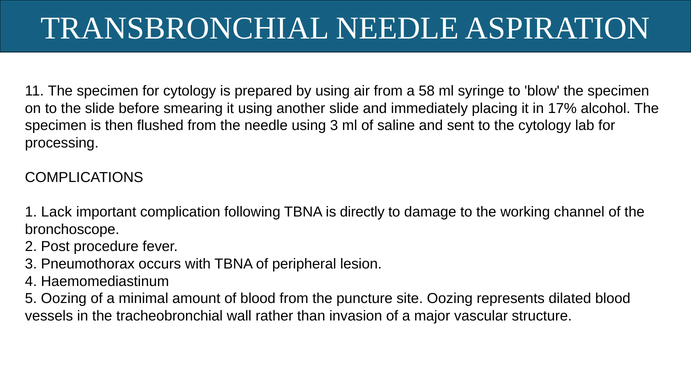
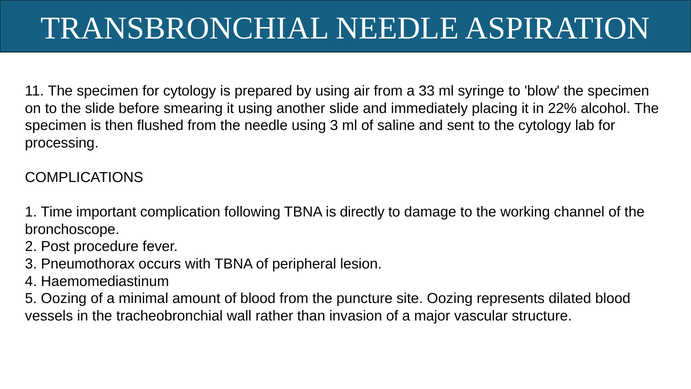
58: 58 -> 33 (427, 91)
17%: 17% -> 22% (562, 108)
Lack: Lack -> Time (57, 212)
